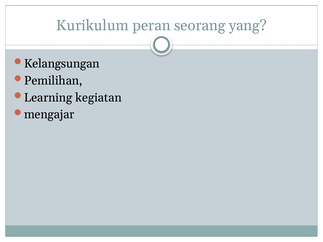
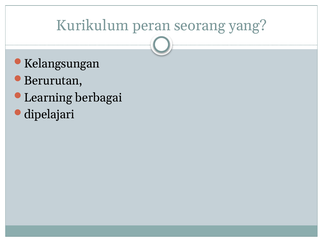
Pemilihan: Pemilihan -> Berurutan (53, 81)
kegiatan: kegiatan -> berbagai (99, 98)
mengajar: mengajar -> dipelajari (49, 115)
